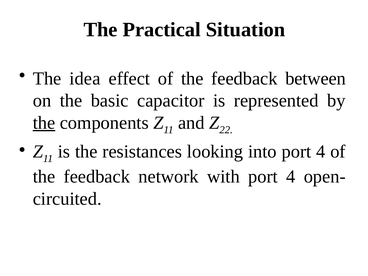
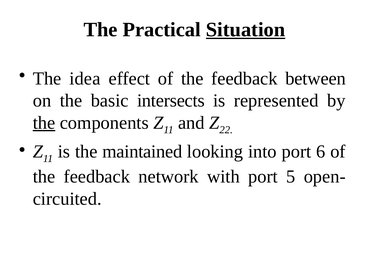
Situation underline: none -> present (246, 30)
capacitor: capacitor -> intersects (171, 101)
resistances: resistances -> maintained (142, 152)
into port 4: 4 -> 6 (321, 152)
with port 4: 4 -> 5 (291, 177)
